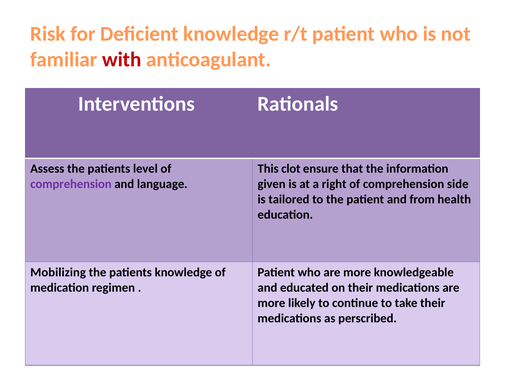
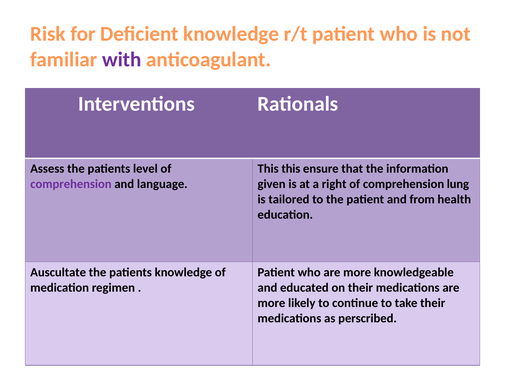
with colour: red -> purple (122, 60)
This clot: clot -> this (291, 169)
side: side -> lung (458, 184)
Mobilizing: Mobilizing -> Auscultate (58, 273)
